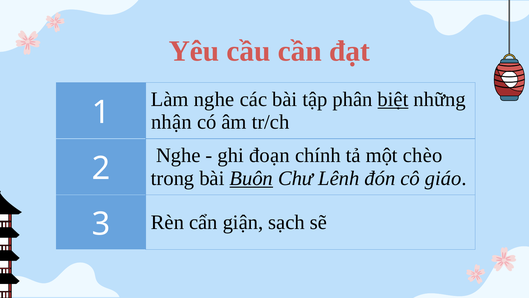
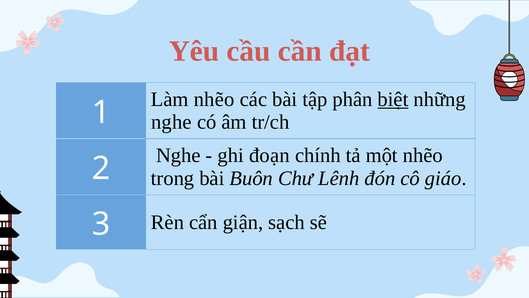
Làm nghe: nghe -> nhẽo (214, 99)
nhận: nhận -> nghe (171, 122)
một chèo: chèo -> nhẽo (423, 155)
Buôn underline: present -> none (251, 178)
